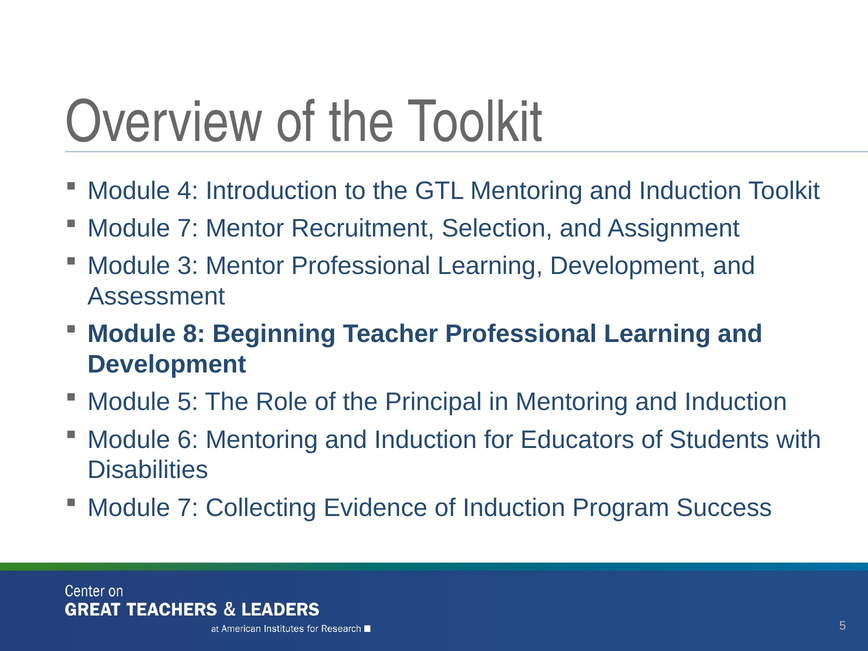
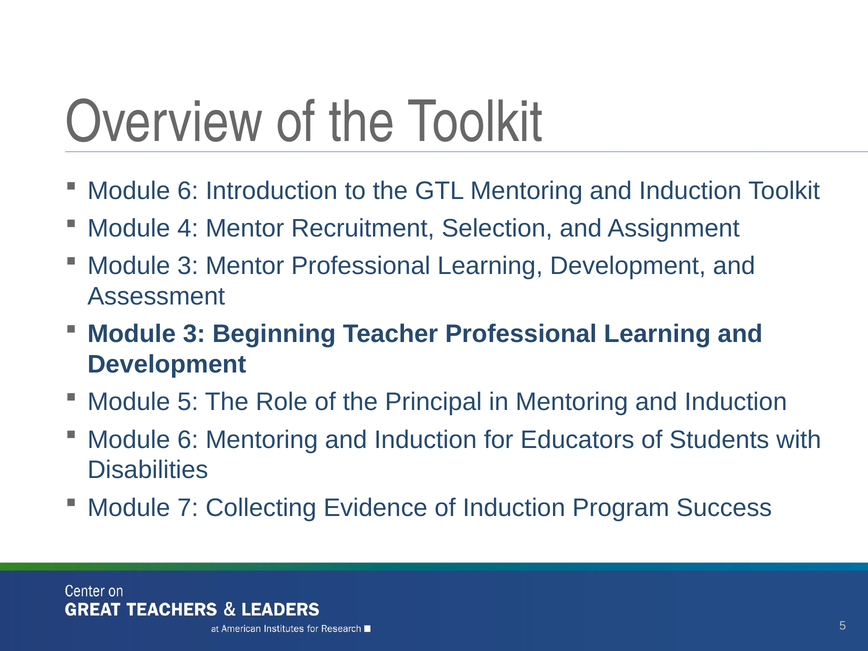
4: 4 -> 6 (188, 191)
7: 7 -> 4 (188, 228)
8: 8 -> 3 (194, 334)
